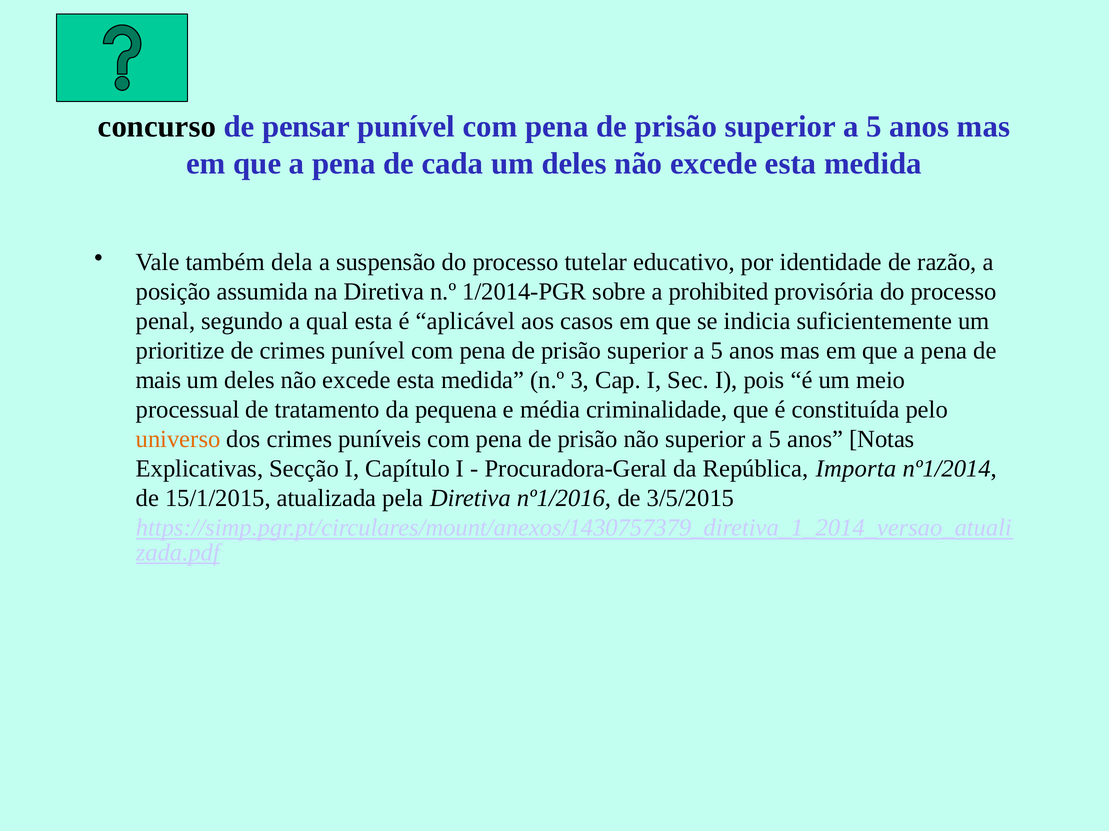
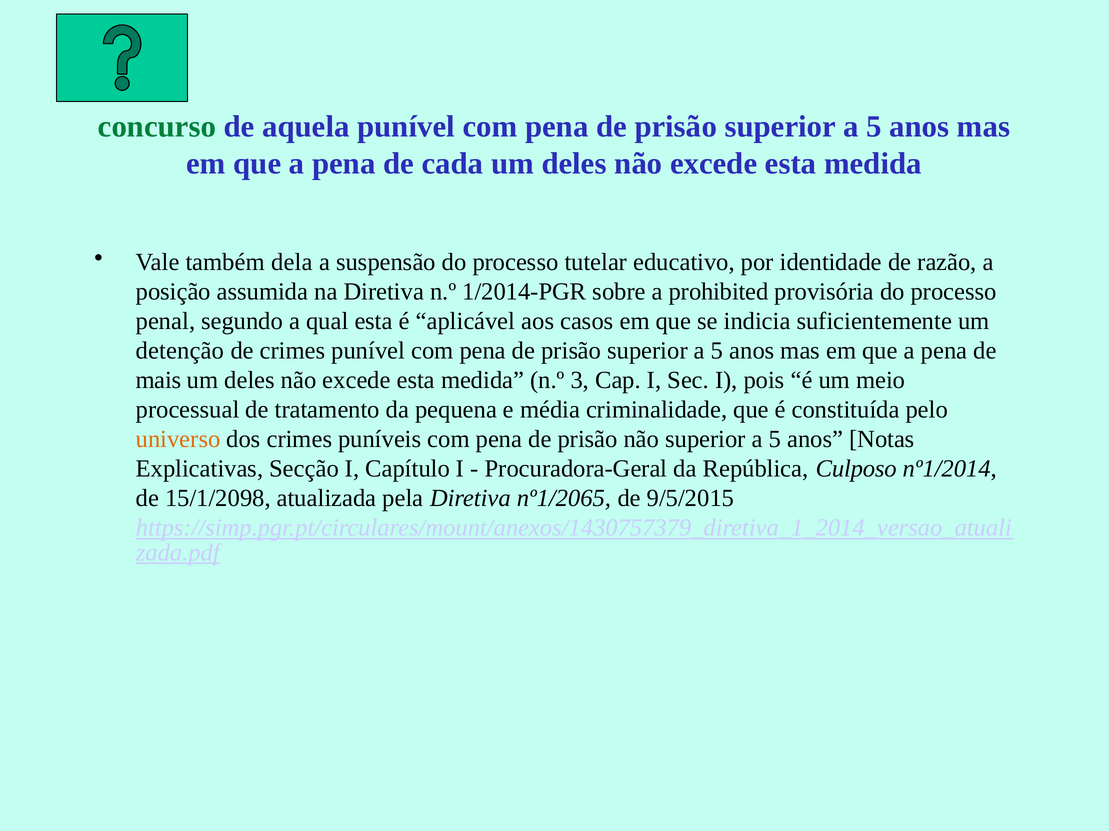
concurso colour: black -> green (157, 127)
pensar: pensar -> aquela (306, 127)
prioritize: prioritize -> detenção (180, 351)
Importa: Importa -> Culposo (856, 469)
15/1/2015: 15/1/2015 -> 15/1/2098 (218, 499)
nº1/2016: nº1/2016 -> nº1/2065 (564, 499)
3/5/2015: 3/5/2015 -> 9/5/2015 (690, 499)
